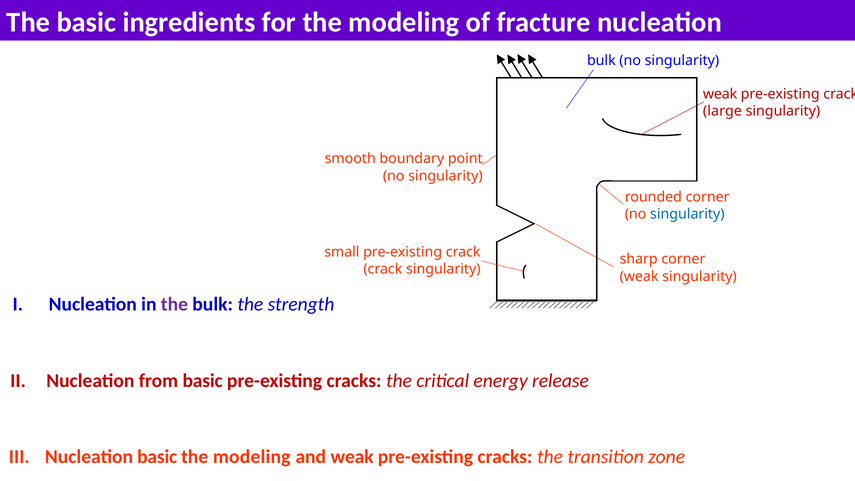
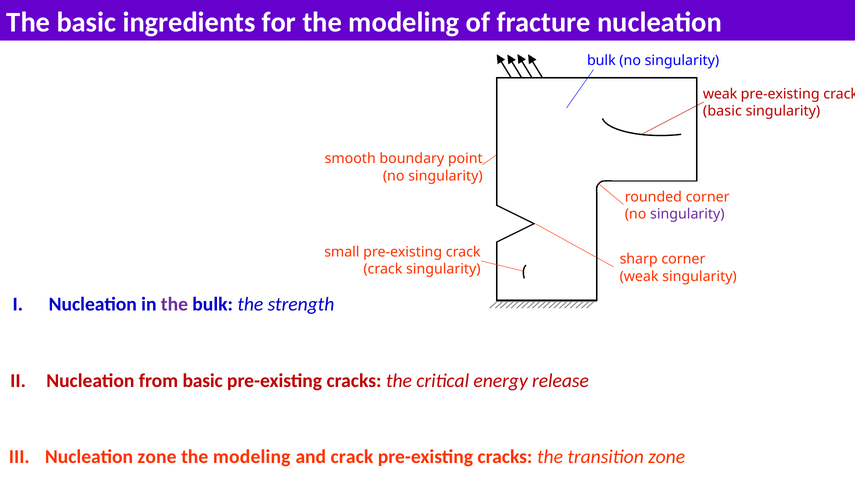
large: large -> basic (722, 111)
singularity colour: blue -> purple (687, 214)
Nucleation basic: basic -> zone (157, 457)
and weak: weak -> crack (352, 457)
